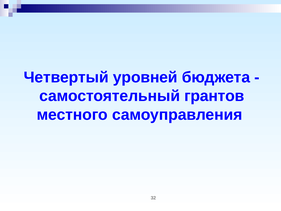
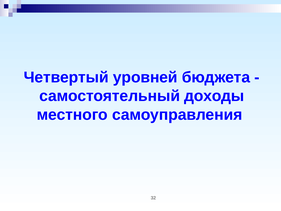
грантов: грантов -> доходы (214, 96)
